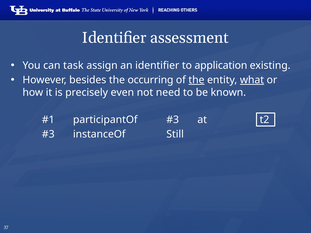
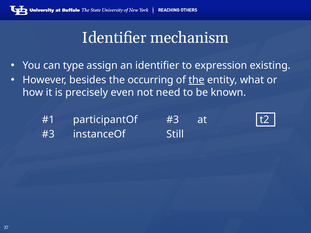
assessment: assessment -> mechanism (190, 38)
task: task -> type (73, 65)
application: application -> expression (221, 65)
what underline: present -> none (252, 80)
